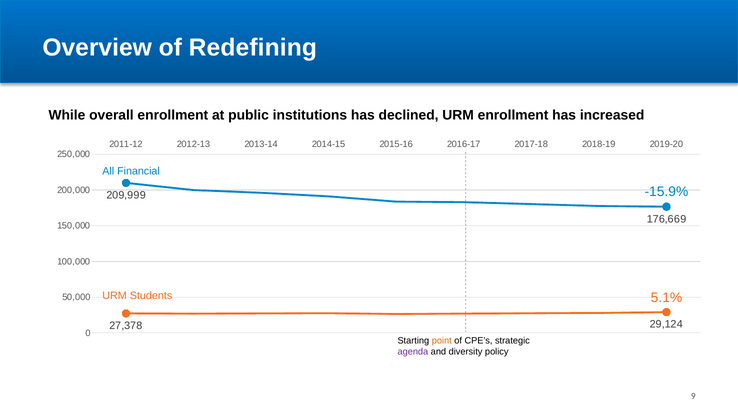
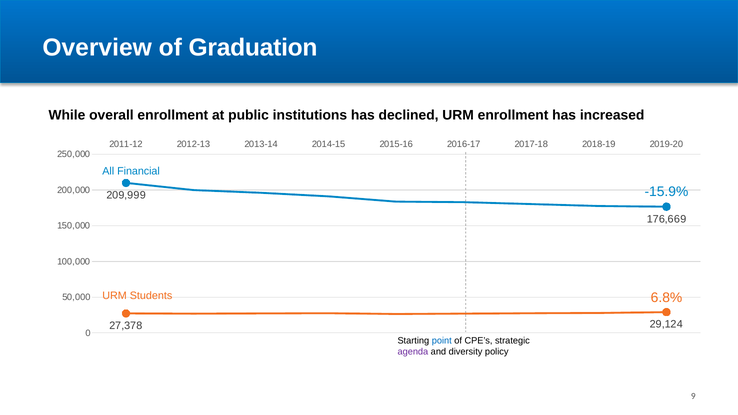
Redefining: Redefining -> Graduation (253, 48)
5.1%: 5.1% -> 6.8% (666, 298)
point colour: orange -> blue (442, 341)
